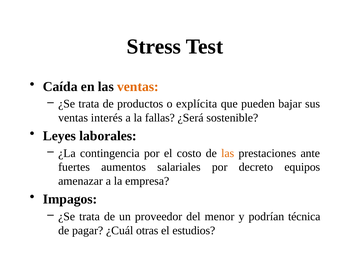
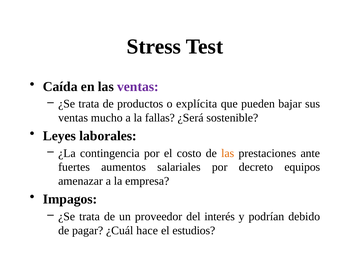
ventas colour: orange -> purple (138, 87)
interés: interés -> mucho (107, 118)
menor: menor -> interés (220, 217)
técnica: técnica -> debido (304, 217)
otras: otras -> hace (147, 231)
